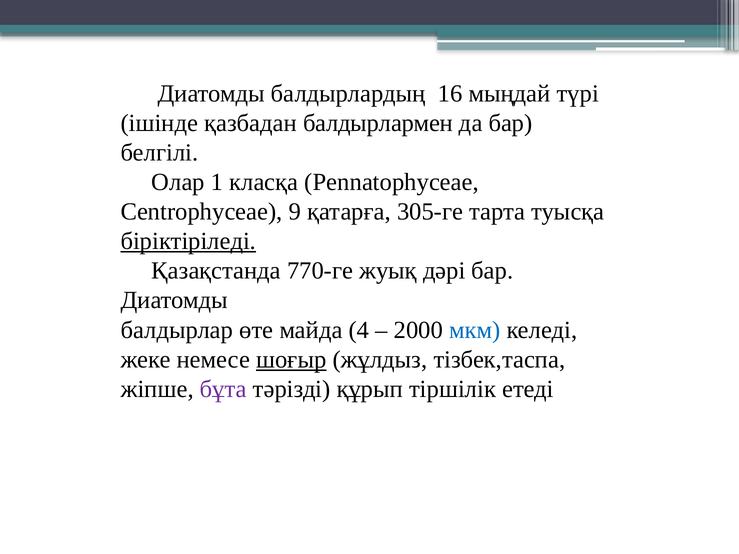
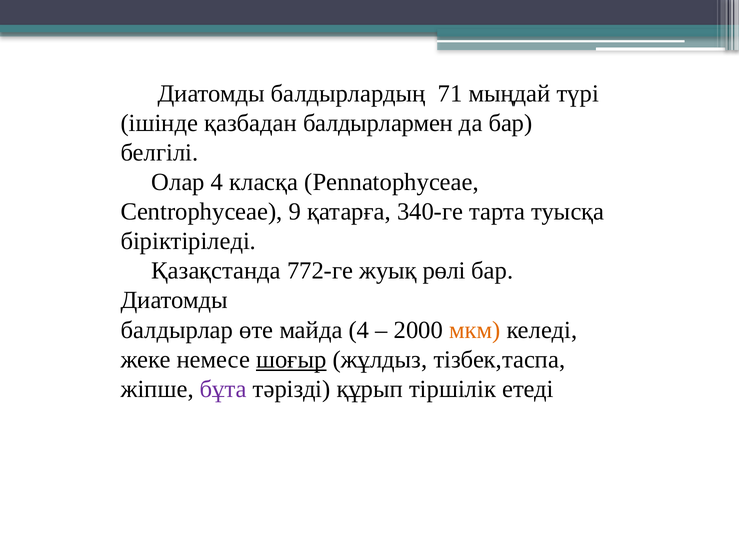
16: 16 -> 71 (450, 94)
Олар 1: 1 -> 4 (217, 182)
305-ге: 305-ге -> 340-ге (430, 212)
біріктіріледі underline: present -> none (188, 241)
770-ге: 770-ге -> 772-ге (320, 271)
дәрі: дәрі -> рөлі (444, 271)
мкм colour: blue -> orange (475, 330)
